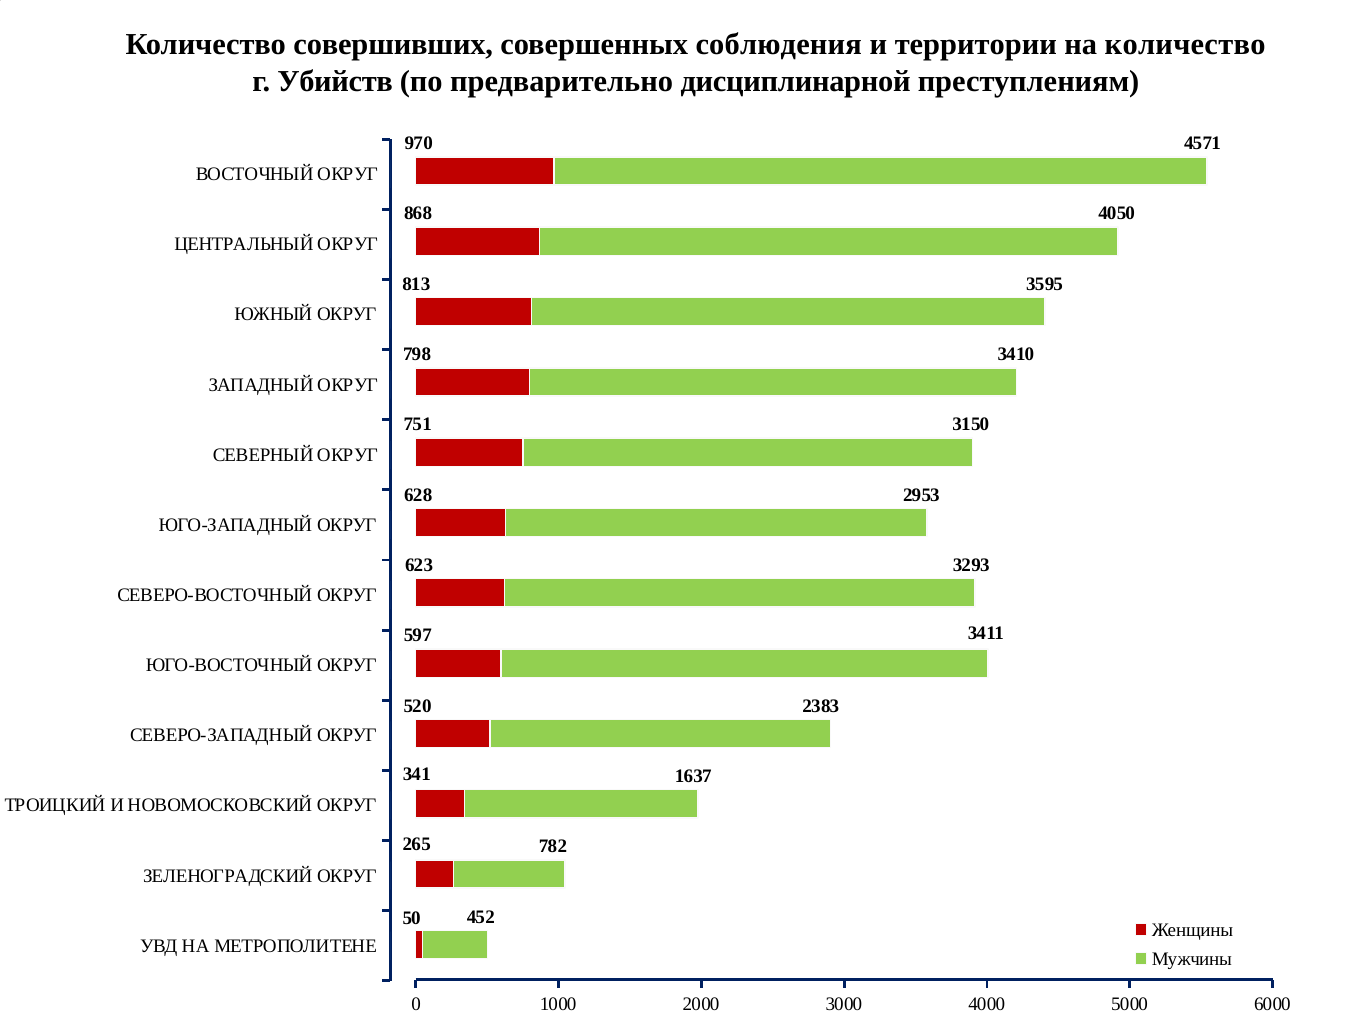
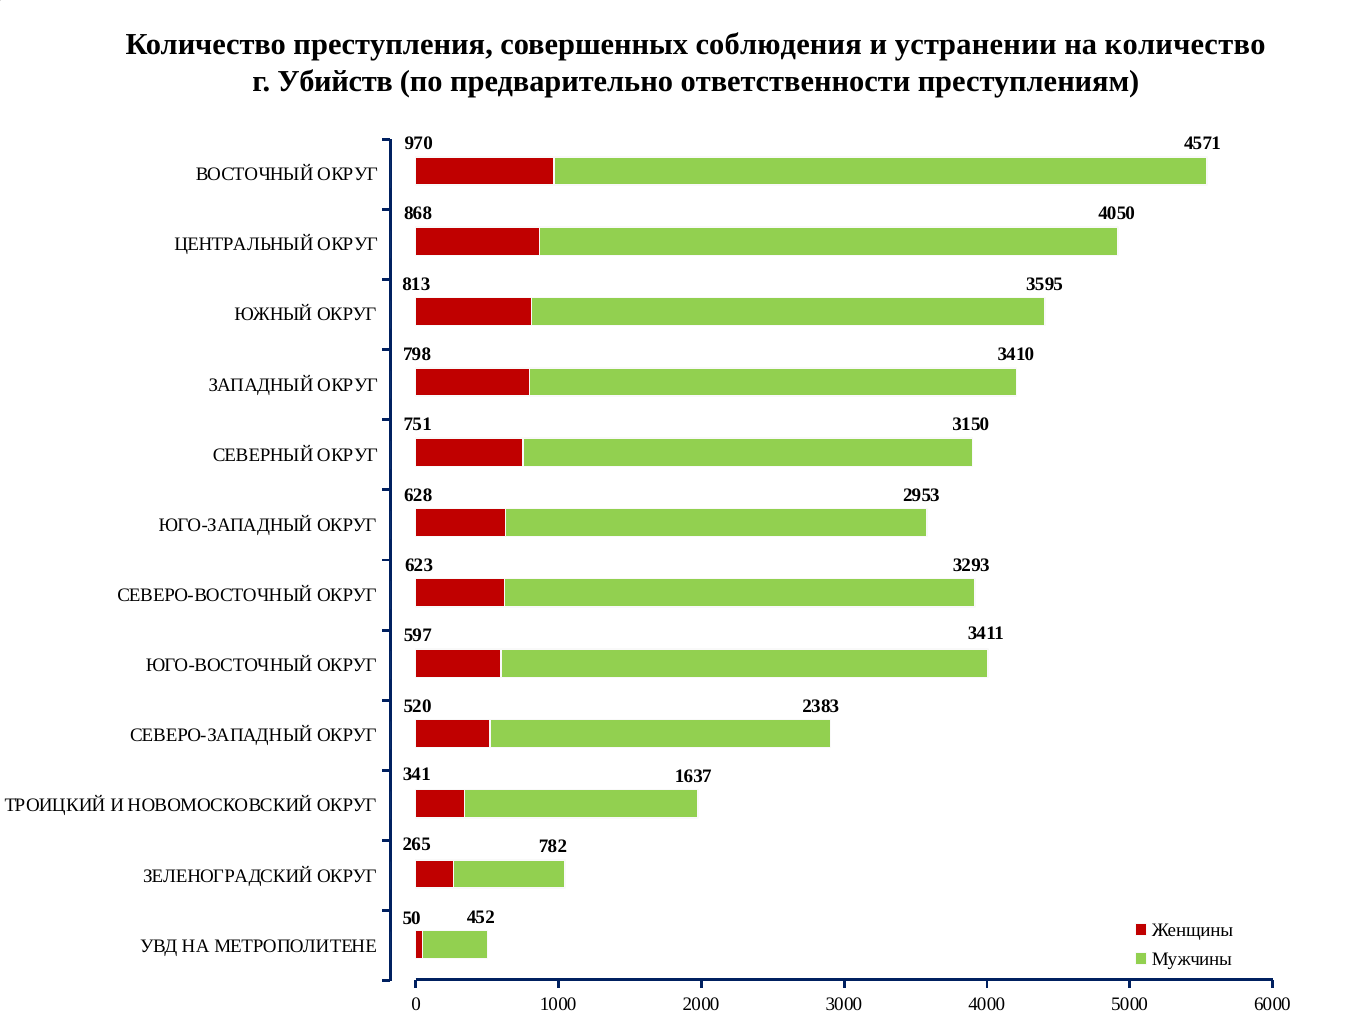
совершивших: совершивших -> преступления (393, 44)
территории: территории -> устранении (976, 44)
дисциплинарной: дисциплинарной -> ответственности (795, 81)
